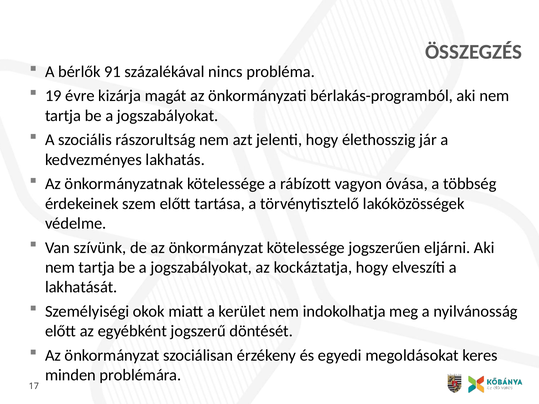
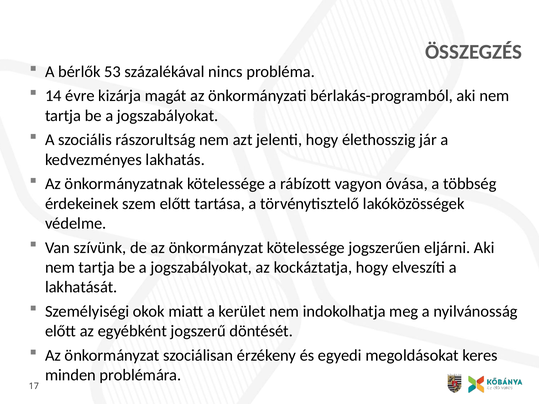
91: 91 -> 53 (113, 72)
19: 19 -> 14 (53, 96)
